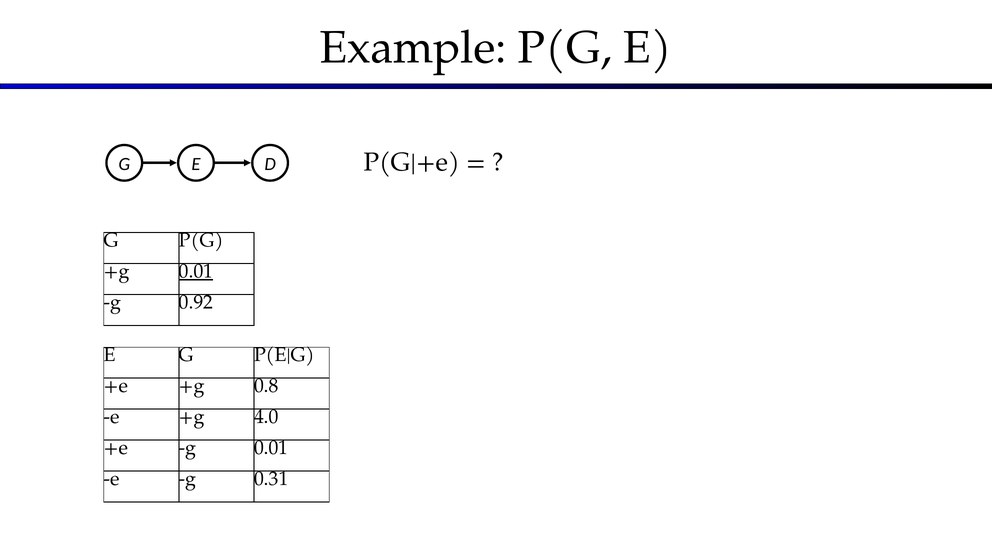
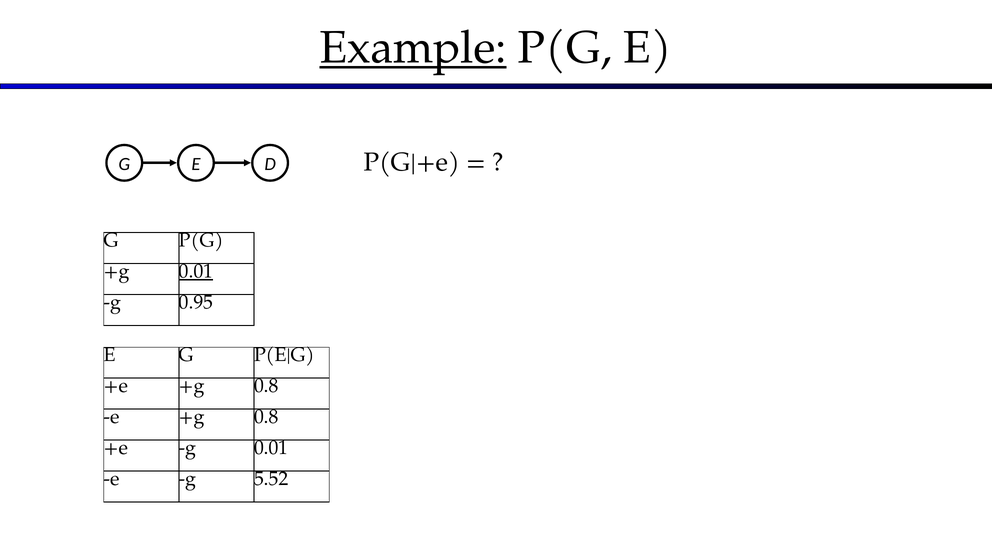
Example underline: none -> present (413, 48)
0.92: 0.92 -> 0.95 (196, 302)
e +g 4.0: 4.0 -> 0.8 (266, 417)
0.31: 0.31 -> 5.52 (271, 479)
